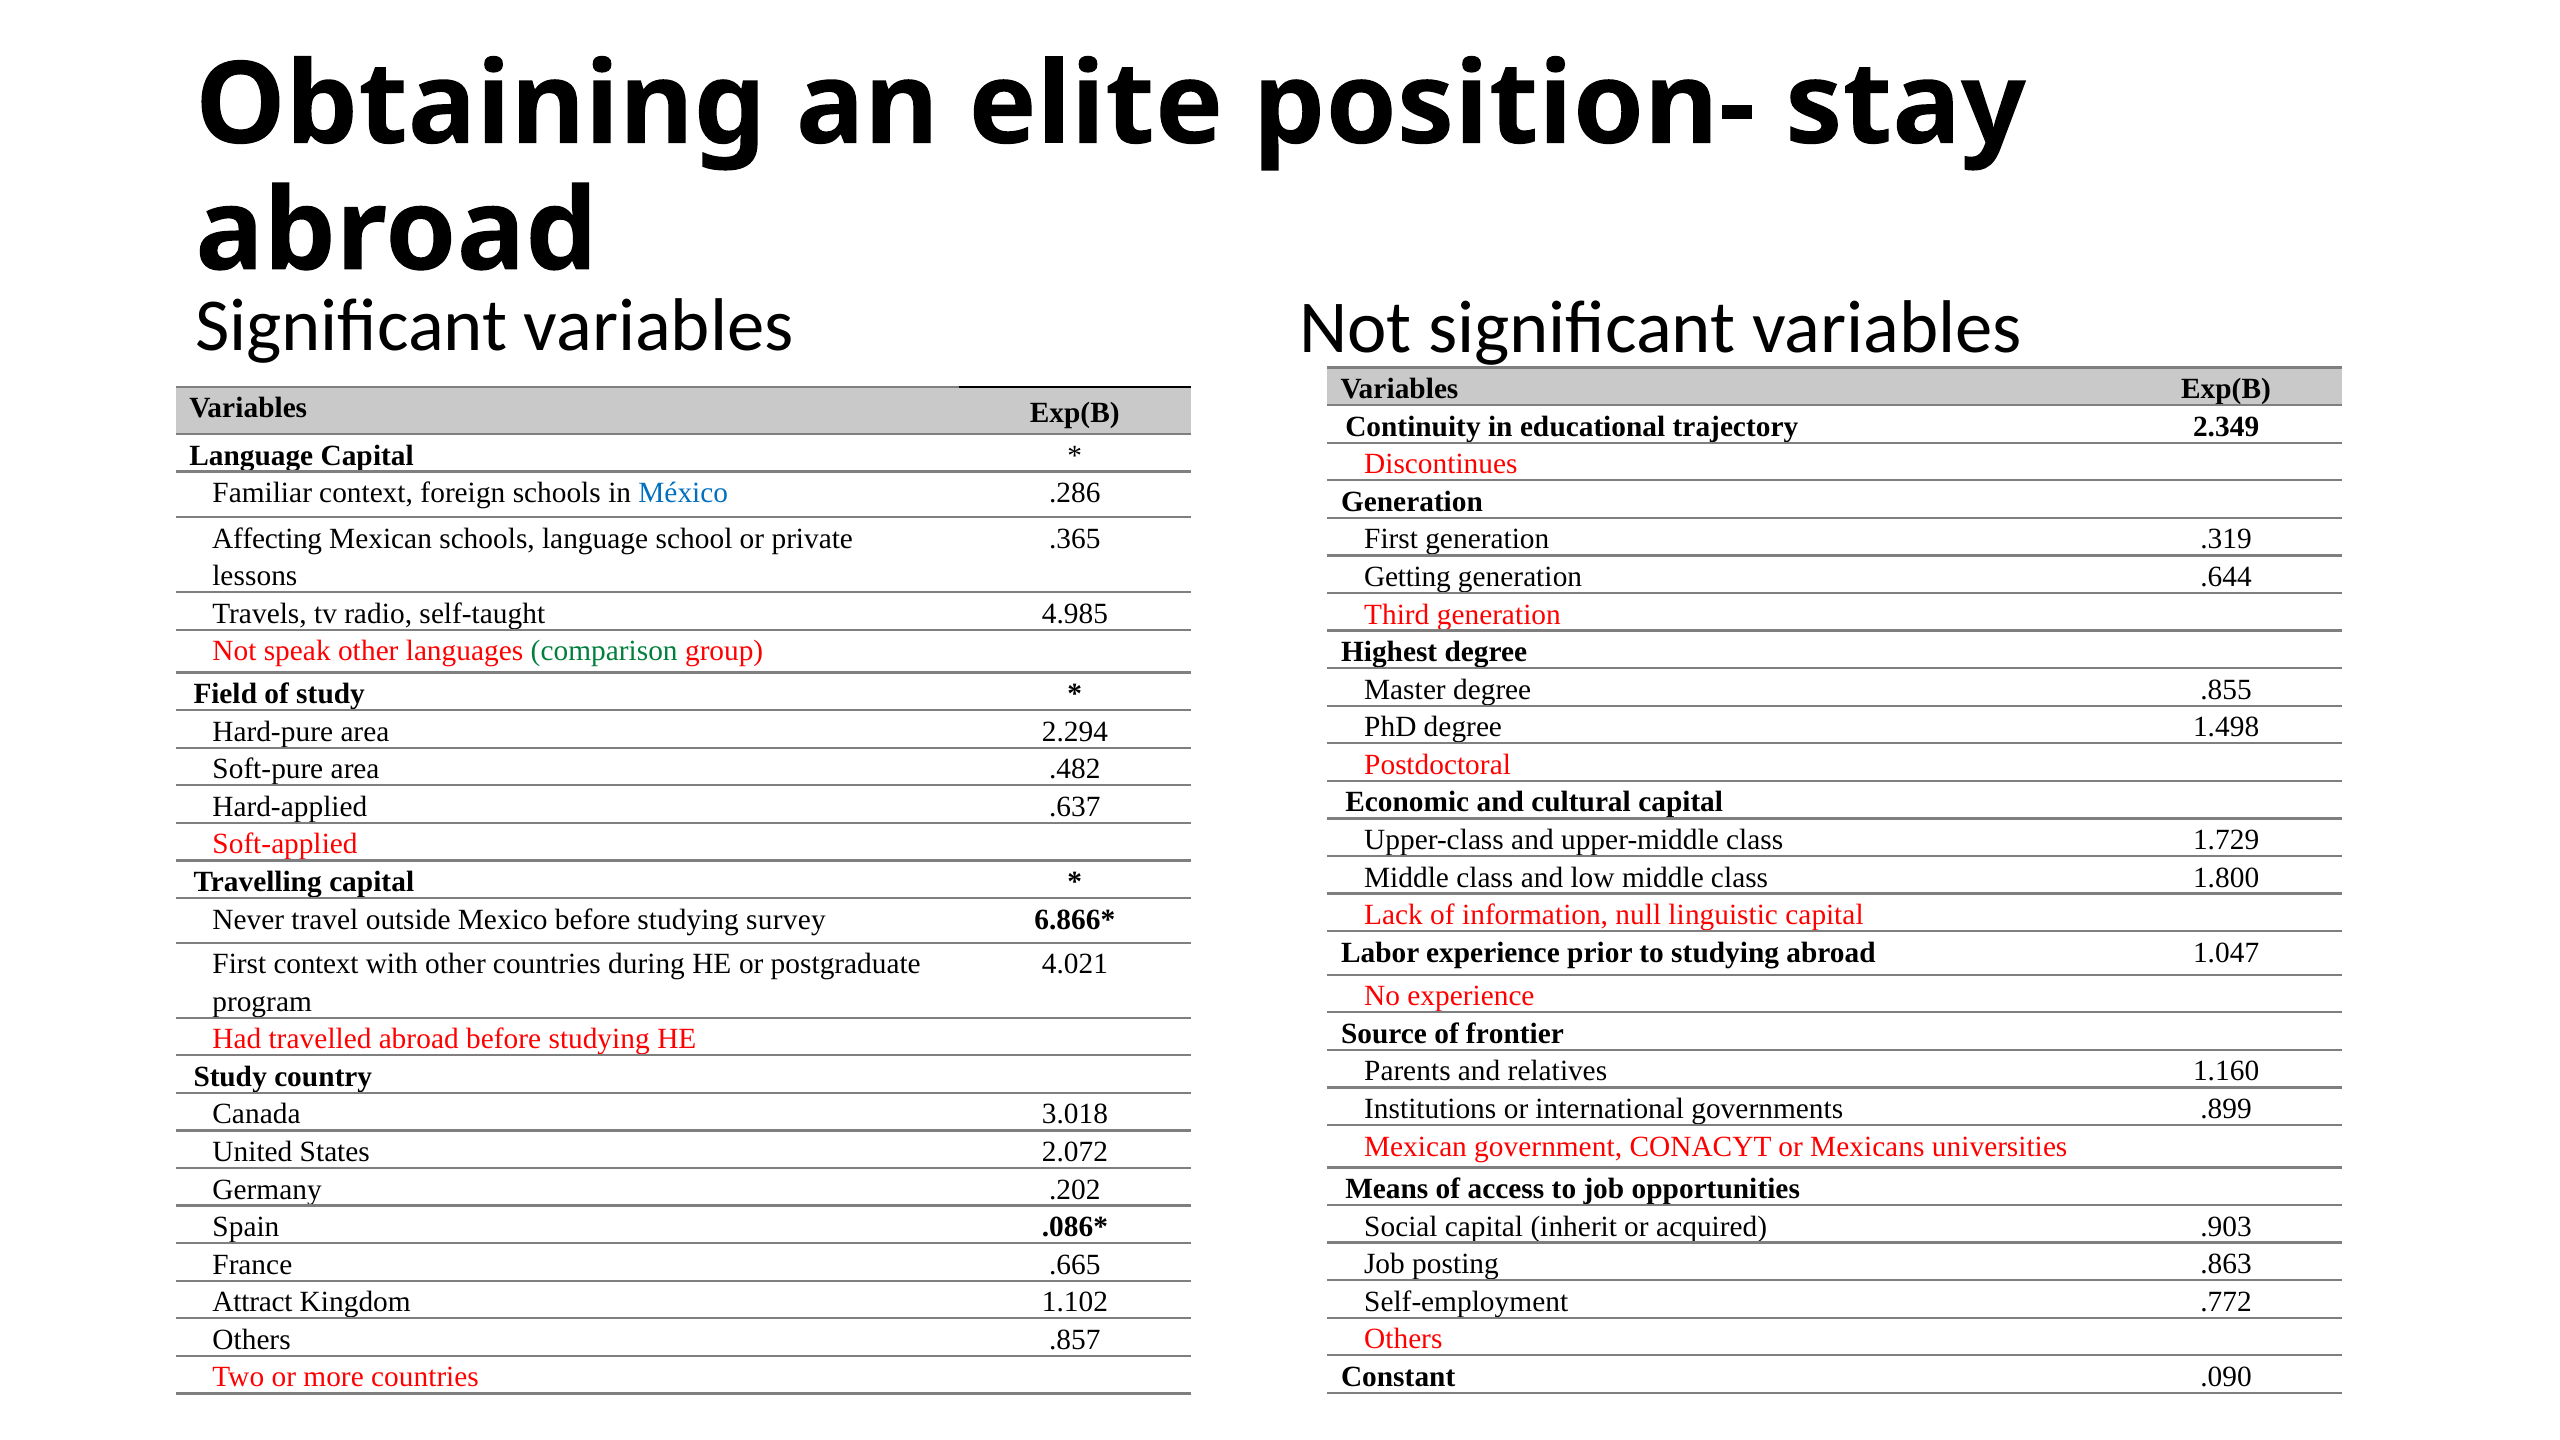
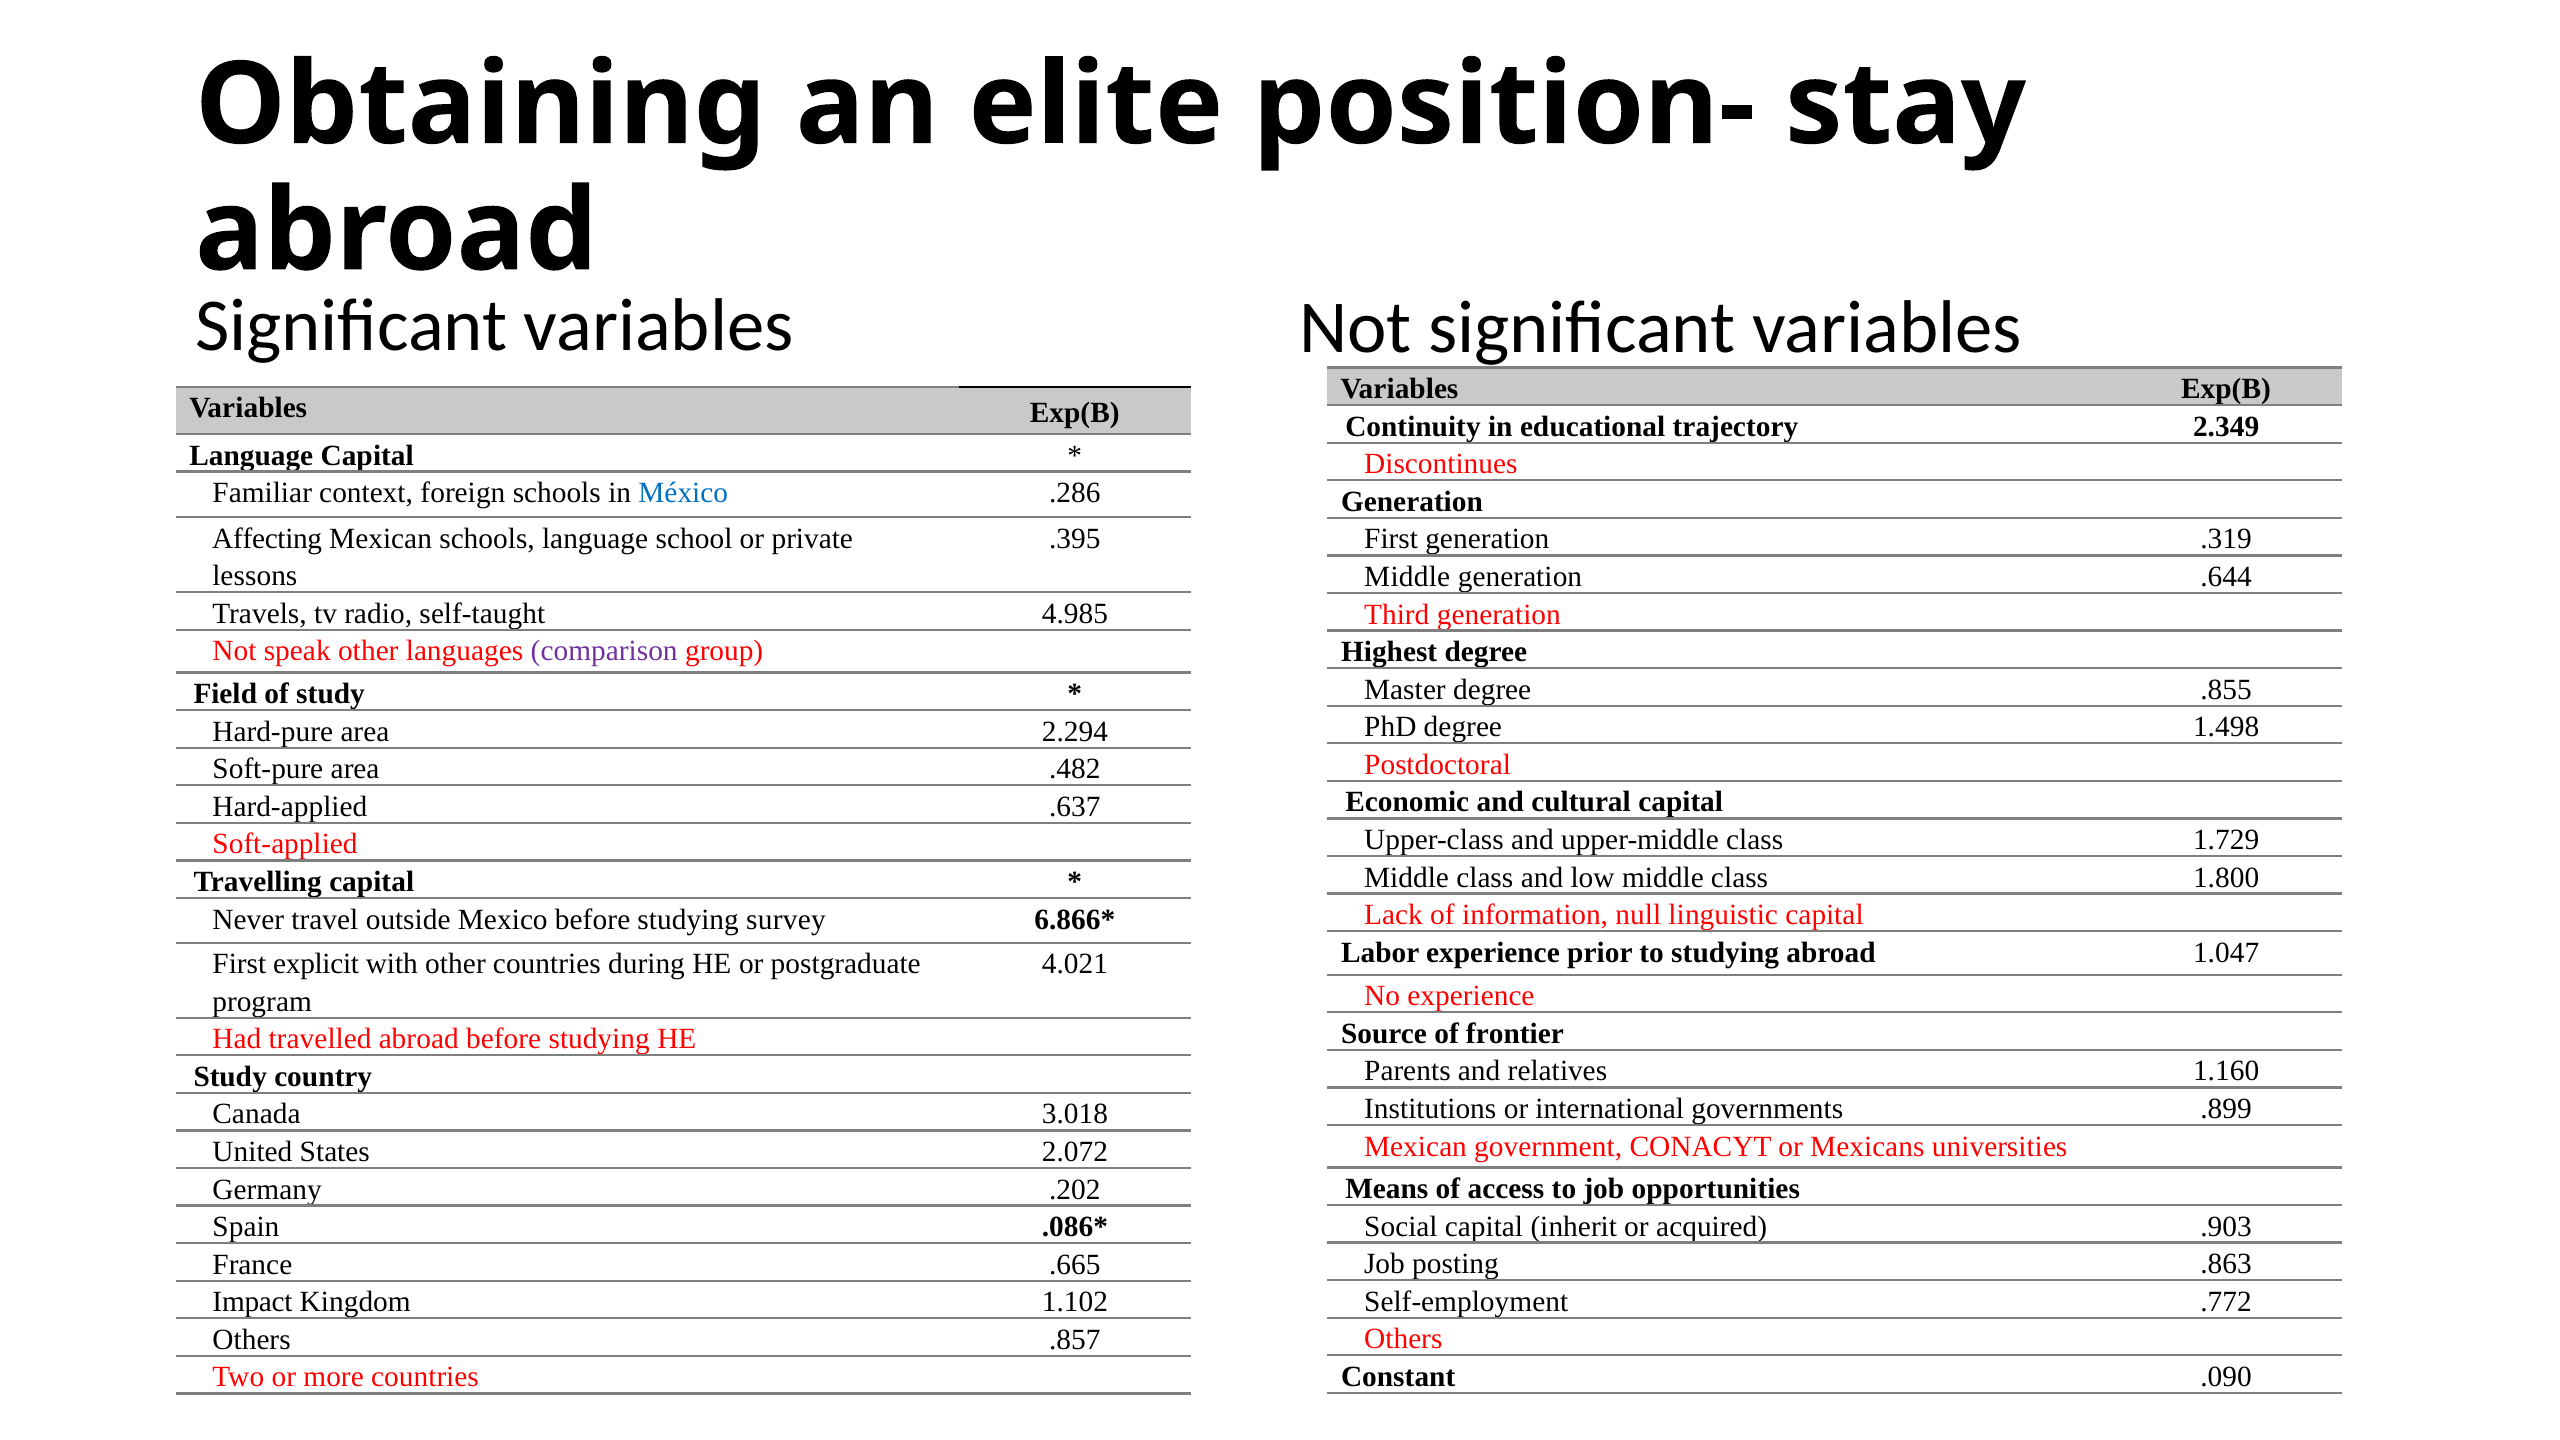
.365: .365 -> .395 (1075, 538)
Getting: Getting -> Middle (1407, 577)
comparison colour: green -> purple (604, 651)
First context: context -> explicit (316, 964)
Attract: Attract -> Impact (253, 1302)
